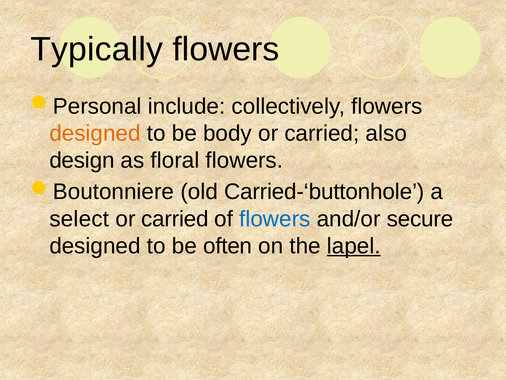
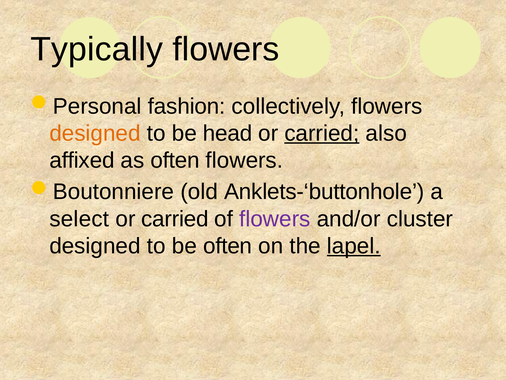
include: include -> fashion (187, 106)
body: body -> head (228, 133)
carried underline: none -> present (322, 133)
design: design -> affixed (82, 160)
as floral: floral -> often (175, 160)
Carried-‘buttonhole: Carried-‘buttonhole -> Anklets-‘buttonhole (324, 192)
flowers colour: blue -> purple (275, 219)
secure: secure -> cluster (420, 219)
